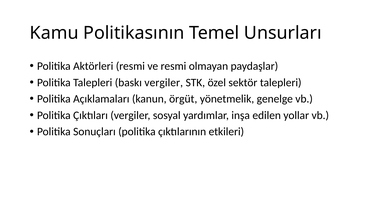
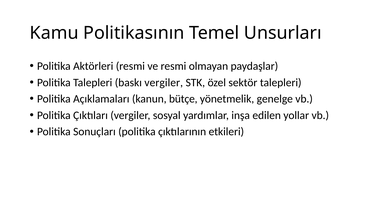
örgüt: örgüt -> bütçe (183, 99)
